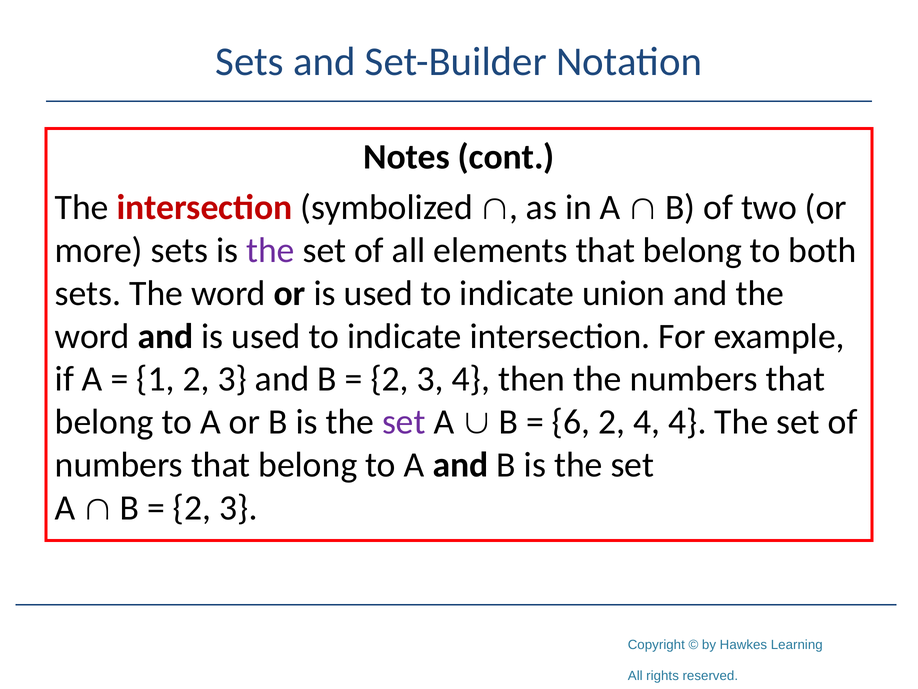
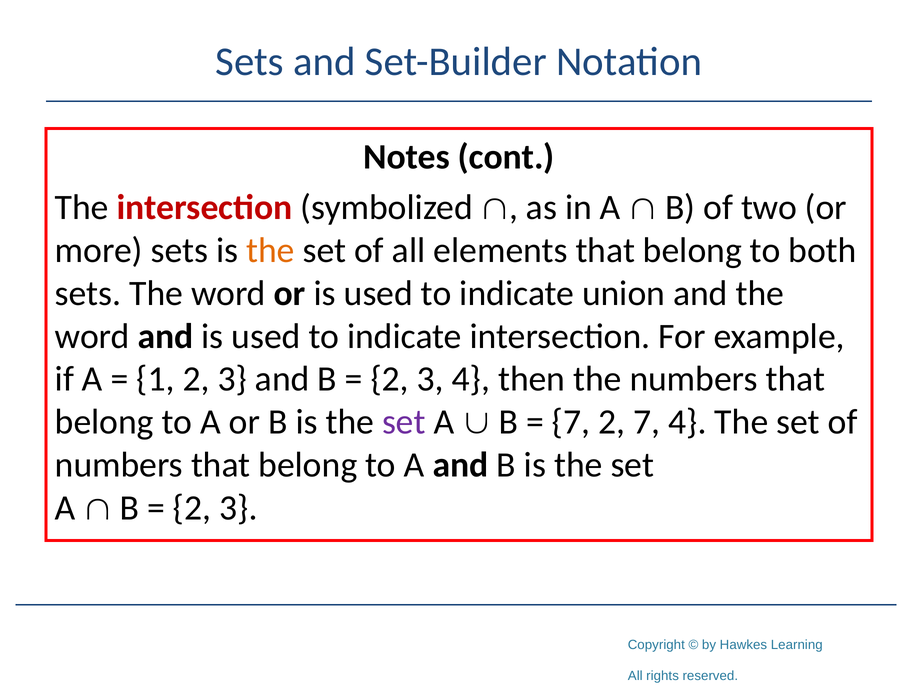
the colour: purple -> orange (270, 250)
6: 6 -> 7 (571, 422)
2 4: 4 -> 7 (647, 422)
